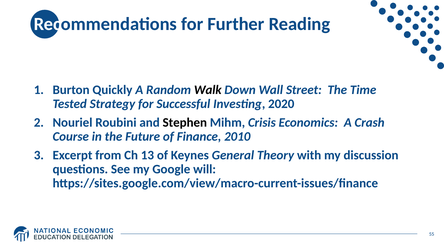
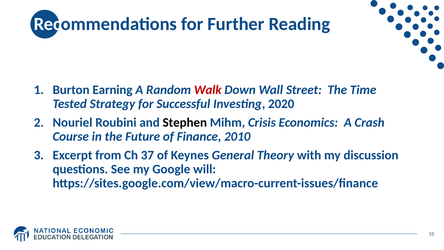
Quickly: Quickly -> Earning (112, 90)
Walk colour: black -> red (208, 90)
13: 13 -> 37 (147, 155)
